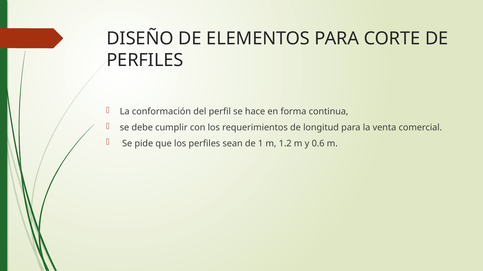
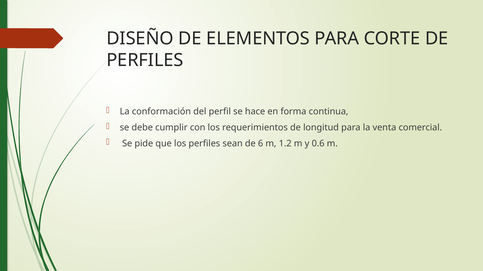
1: 1 -> 6 (261, 144)
